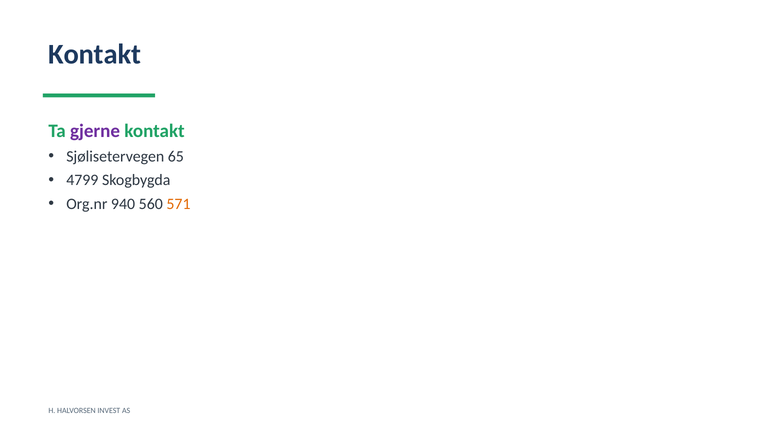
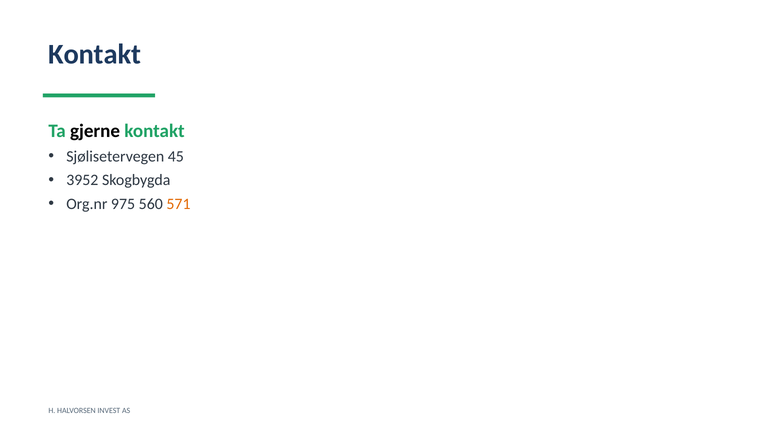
gjerne colour: purple -> black (95, 131)
65: 65 -> 45 (176, 156)
4799: 4799 -> 3952 (82, 180)
940: 940 -> 975 (123, 204)
